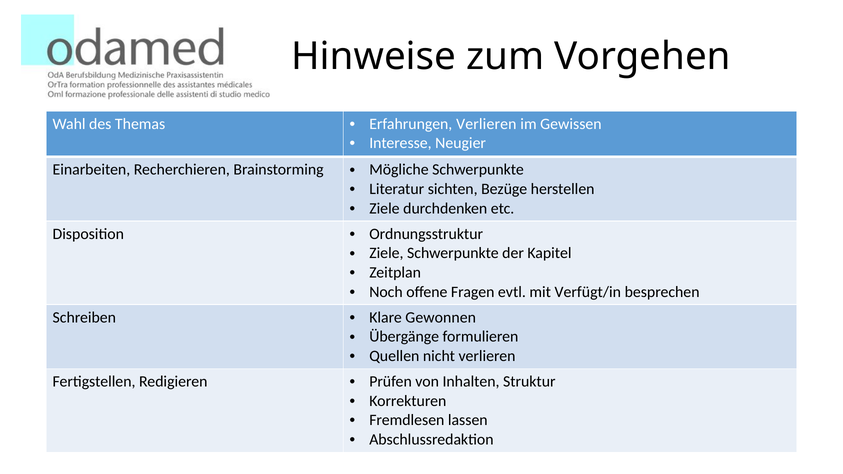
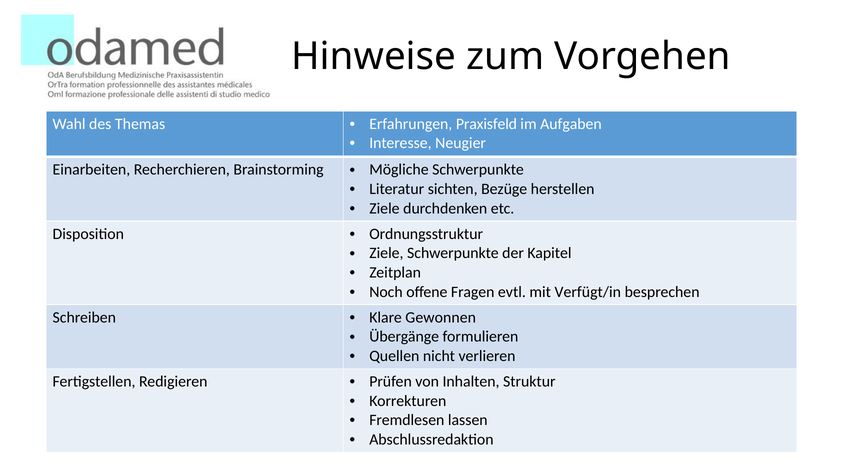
Erfahrungen Verlieren: Verlieren -> Praxisfeld (486, 124)
Gewissen: Gewissen -> Aufgaben (571, 124)
